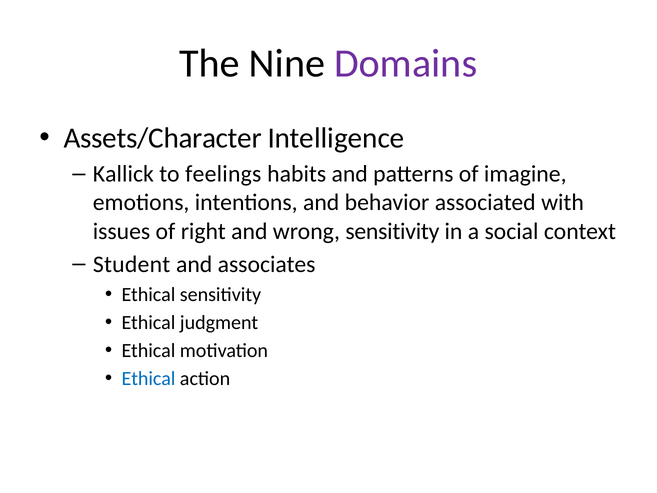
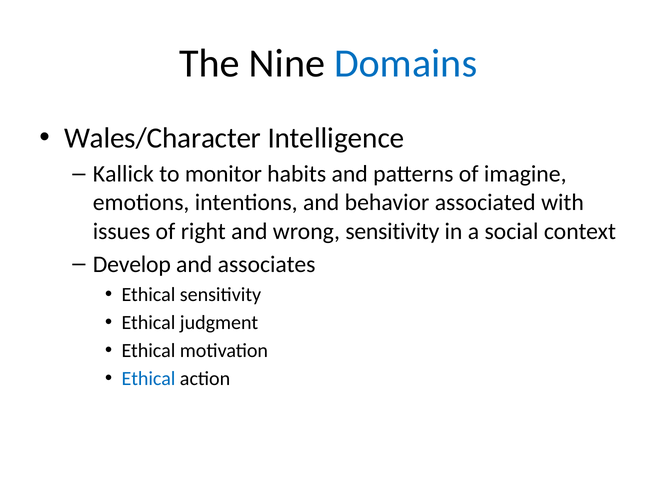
Domains colour: purple -> blue (406, 64)
Assets/Character: Assets/Character -> Wales/Character (163, 138)
feelings: feelings -> monitor (223, 174)
Student: Student -> Develop (132, 264)
